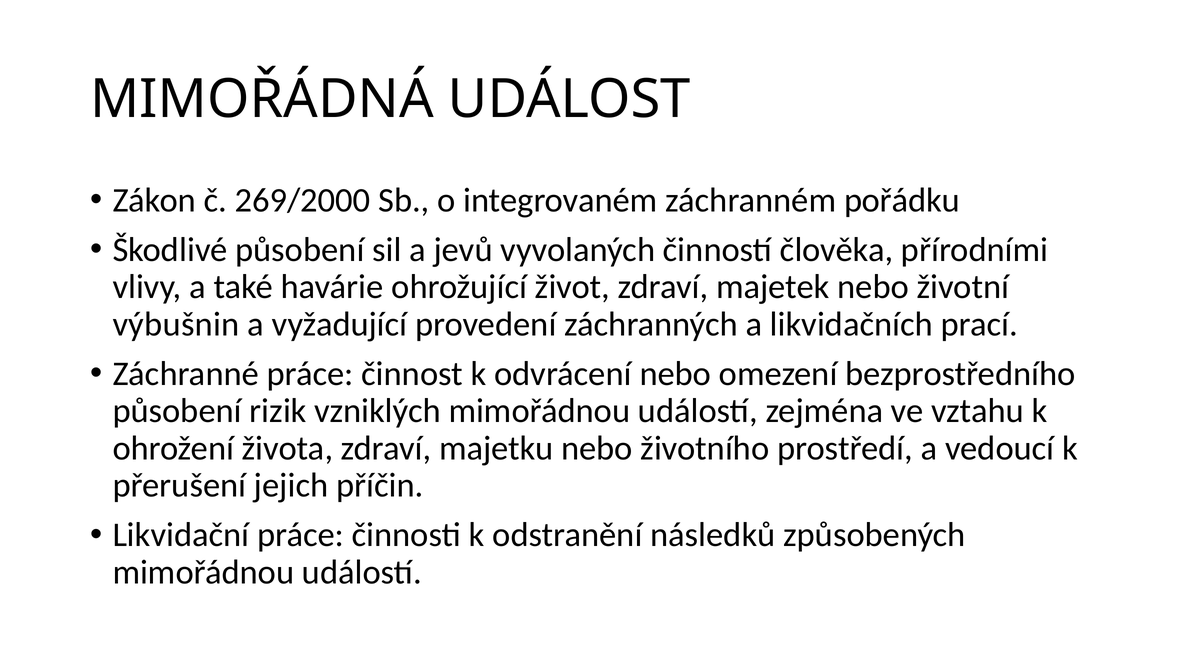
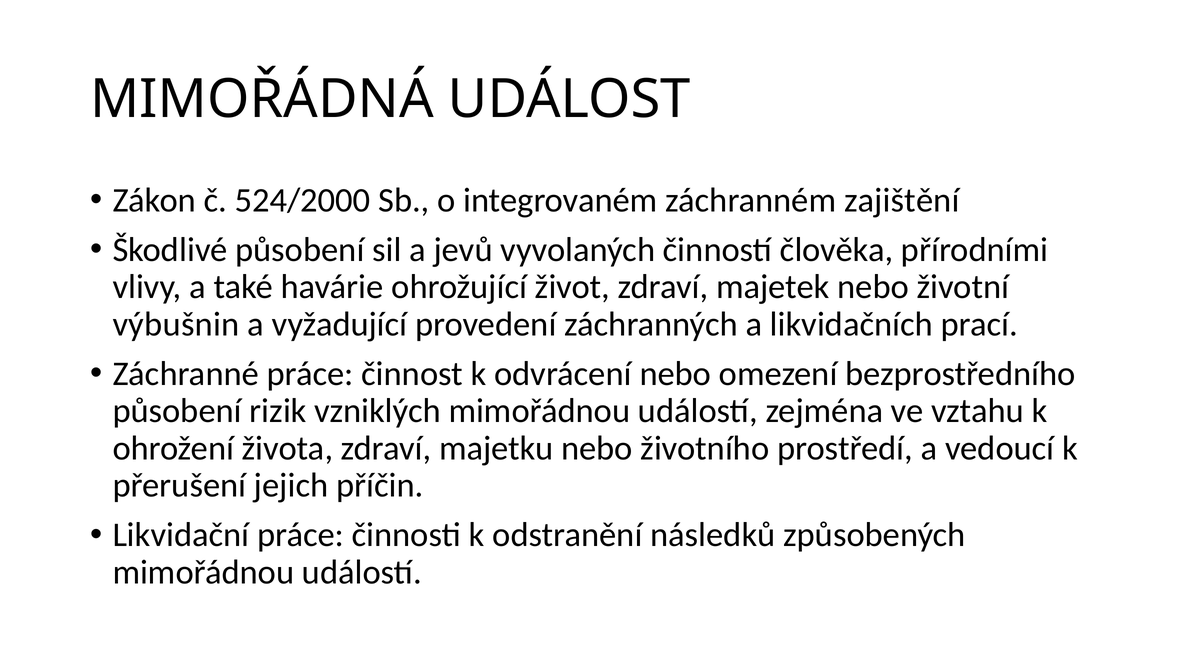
269/2000: 269/2000 -> 524/2000 (303, 200)
pořádku: pořádku -> zajištění (902, 200)
